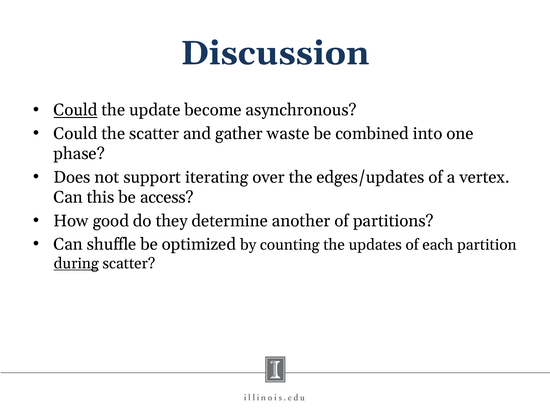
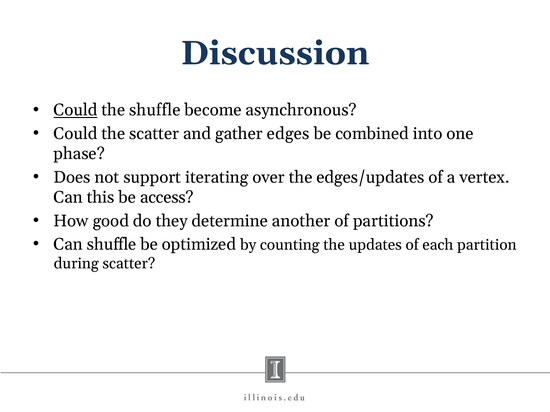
the update: update -> shuffle (155, 110)
waste: waste -> edges (288, 134)
during underline: present -> none (76, 264)
